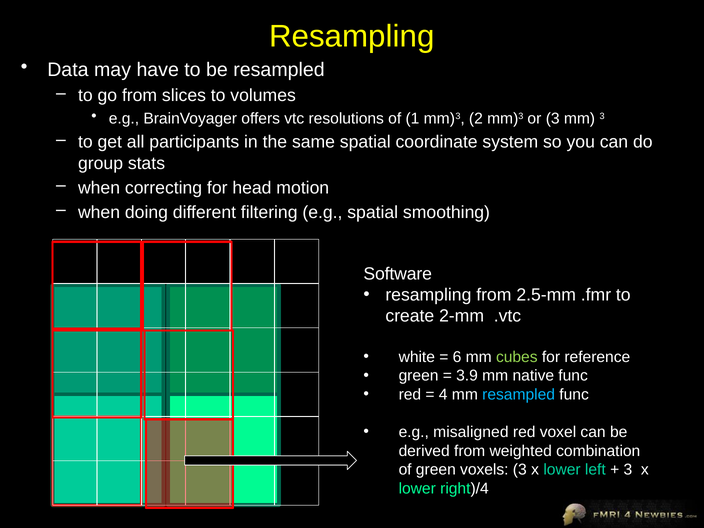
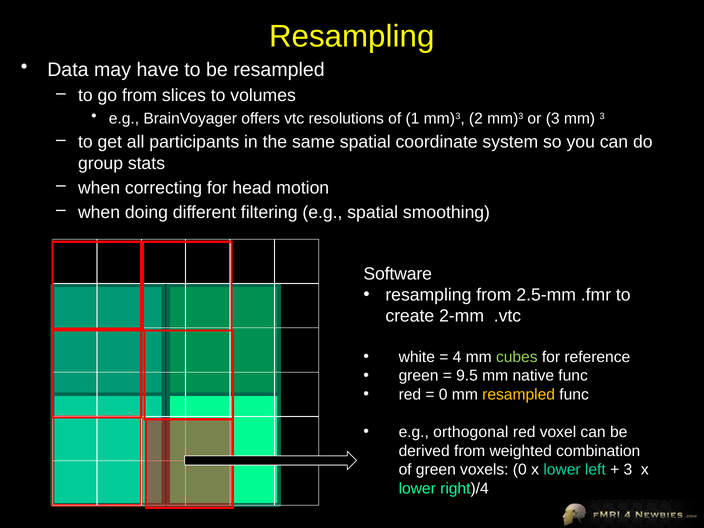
6: 6 -> 4 (457, 357)
3.9: 3.9 -> 9.5 (467, 376)
4: 4 -> 0 (443, 395)
resampled colour: light blue -> yellow (519, 395)
misaligned: misaligned -> orthogonal (471, 432)
voxels 3: 3 -> 0 (520, 470)
